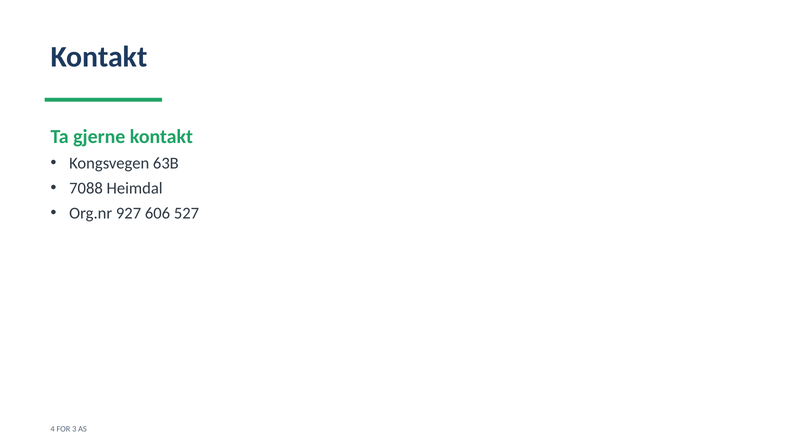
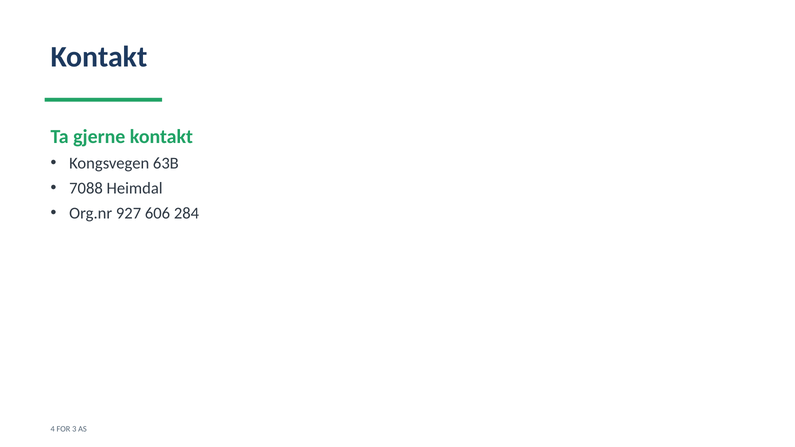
527: 527 -> 284 (186, 213)
